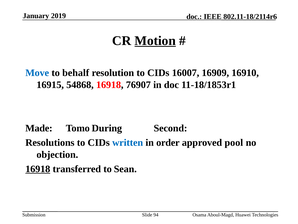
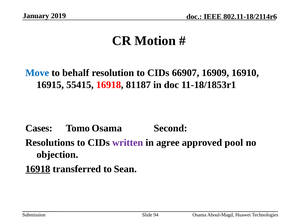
Motion underline: present -> none (155, 41)
16007: 16007 -> 66907 (186, 73)
54868: 54868 -> 55415 (80, 85)
76907: 76907 -> 81187 (138, 85)
Made: Made -> Cases (39, 128)
Tomo During: During -> Osama (107, 128)
written colour: blue -> purple (128, 142)
order: order -> agree (168, 142)
